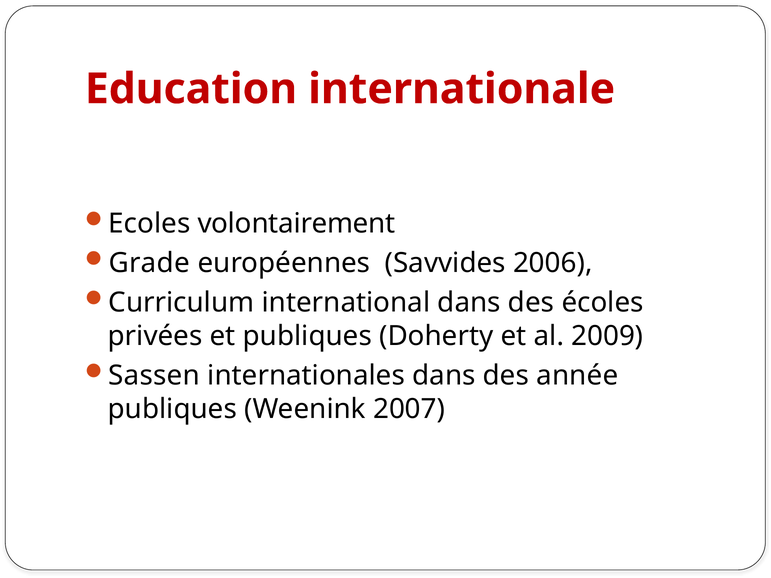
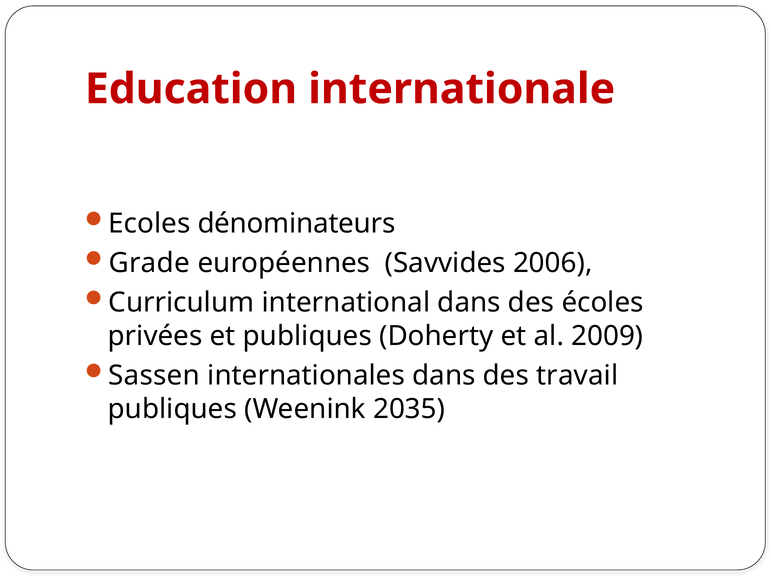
volontairement: volontairement -> dénominateurs (296, 224)
année: année -> travail (577, 376)
2007: 2007 -> 2035 (409, 409)
